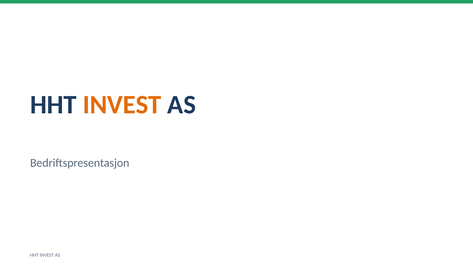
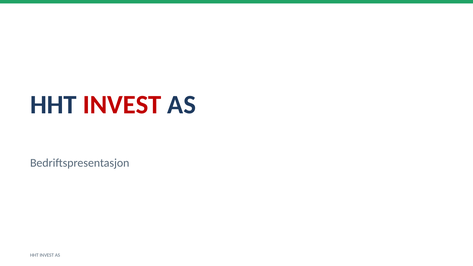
INVEST colour: orange -> red (122, 105)
